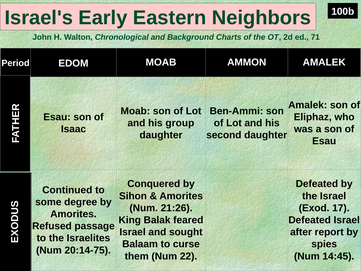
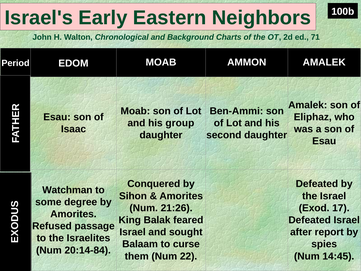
Continued: Continued -> Watchman (67, 190)
20:14-75: 20:14-75 -> 20:14-84 (88, 250)
